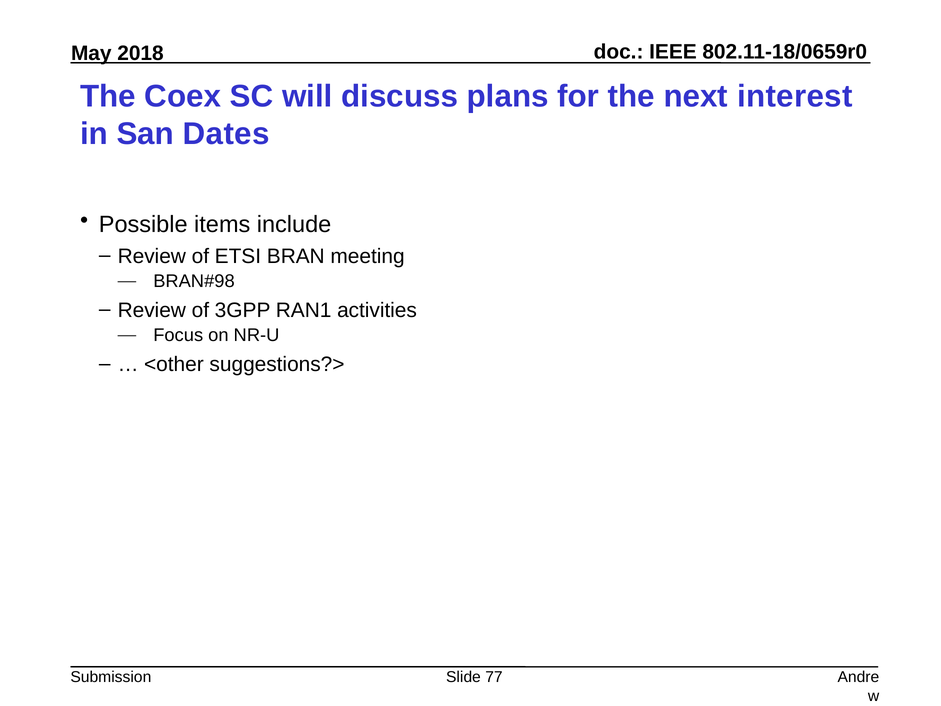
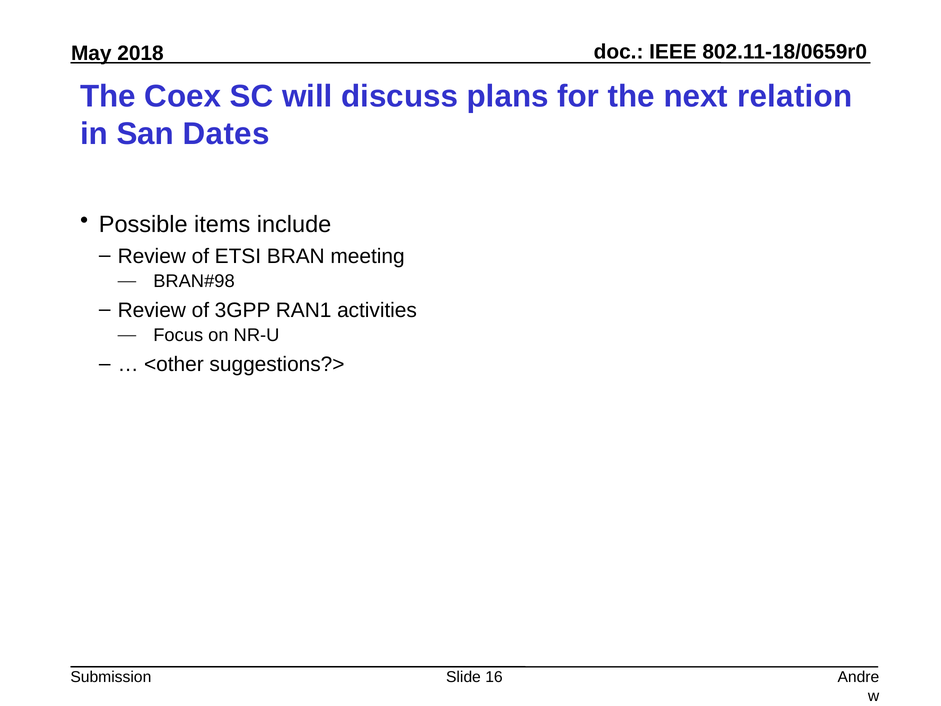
interest: interest -> relation (795, 96)
77: 77 -> 16 (494, 677)
